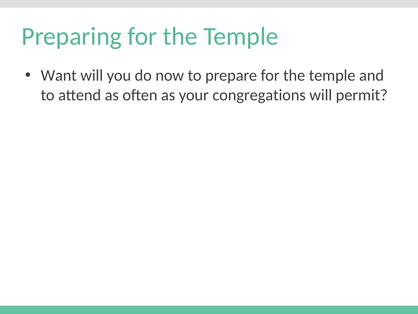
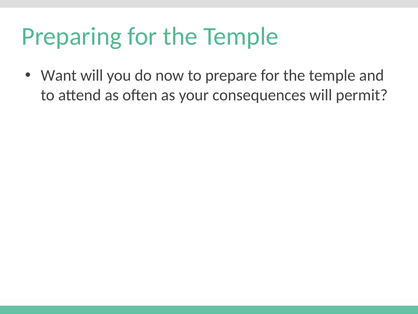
congregations: congregations -> consequences (259, 95)
